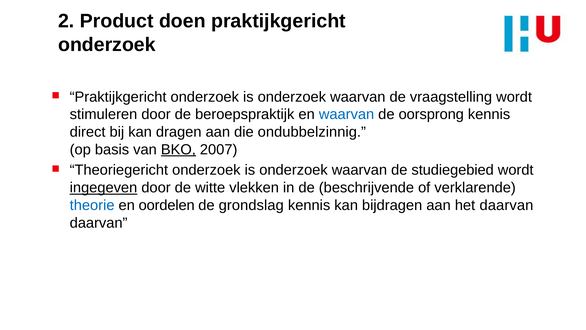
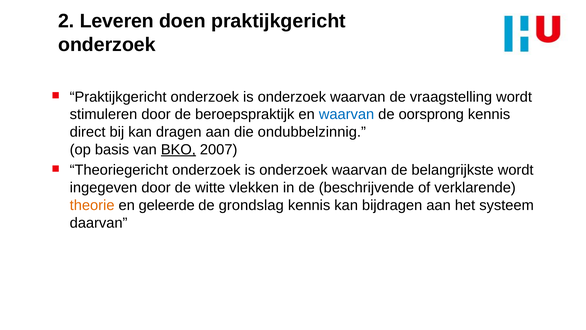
Product: Product -> Leveren (117, 21)
studiegebied: studiegebied -> belangrijkste (453, 170)
ingegeven underline: present -> none (103, 188)
theorie colour: blue -> orange (92, 205)
oordelen: oordelen -> geleerde (167, 205)
het daarvan: daarvan -> systeem (507, 205)
